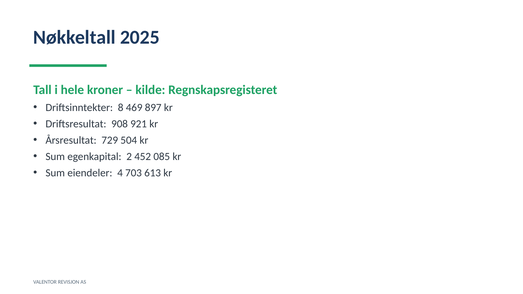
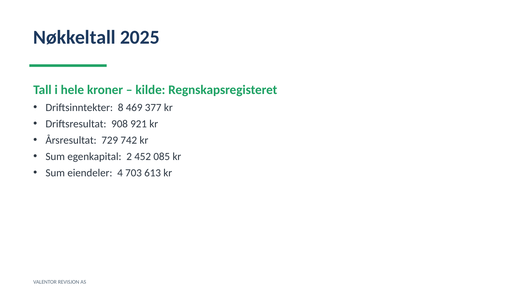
897: 897 -> 377 (153, 108)
504: 504 -> 742 (129, 140)
